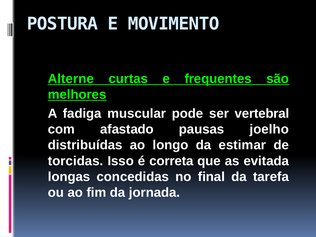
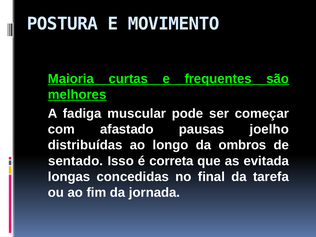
Alterne: Alterne -> Maioria (71, 79)
vertebral: vertebral -> começar (262, 114)
estimar: estimar -> ombros (242, 145)
torcidas: torcidas -> sentado (76, 161)
